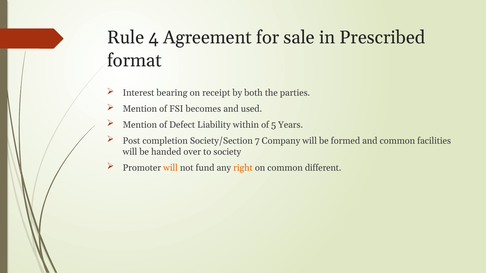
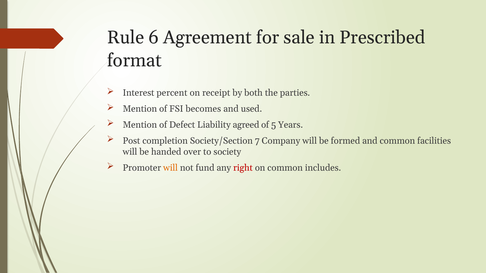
4: 4 -> 6 (154, 38)
bearing: bearing -> percent (172, 93)
within: within -> agreed (246, 125)
right colour: orange -> red (243, 168)
different: different -> includes (323, 168)
